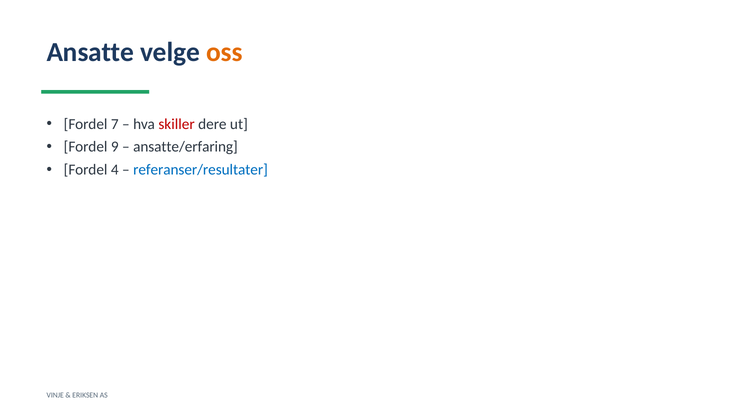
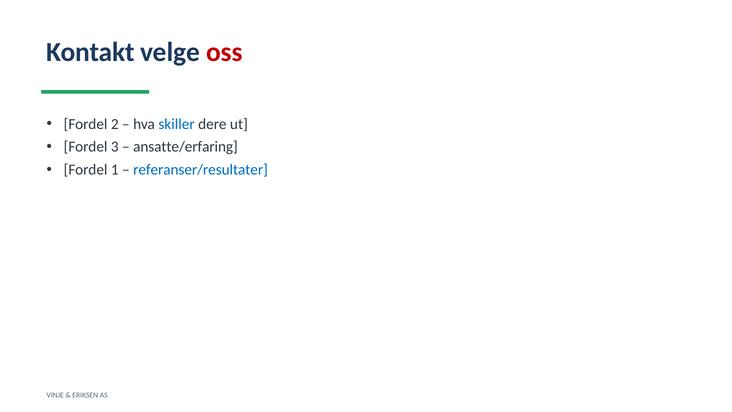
Ansatte: Ansatte -> Kontakt (90, 52)
oss colour: orange -> red (224, 52)
7: 7 -> 2 (115, 124)
skiller colour: red -> blue (177, 124)
9: 9 -> 3 (115, 147)
4: 4 -> 1 (115, 170)
